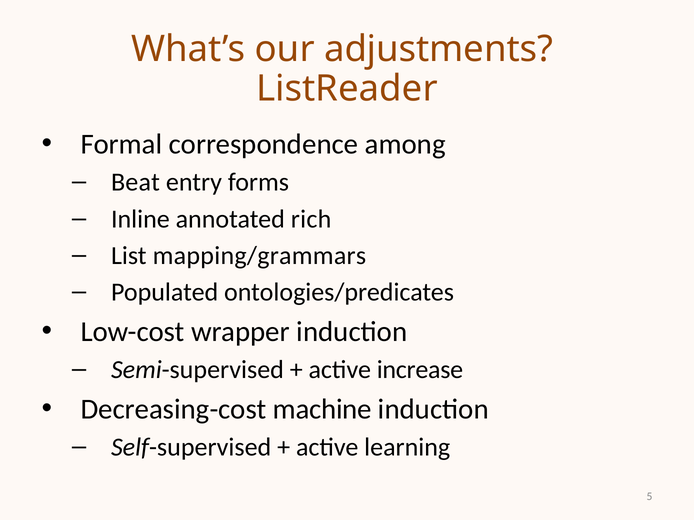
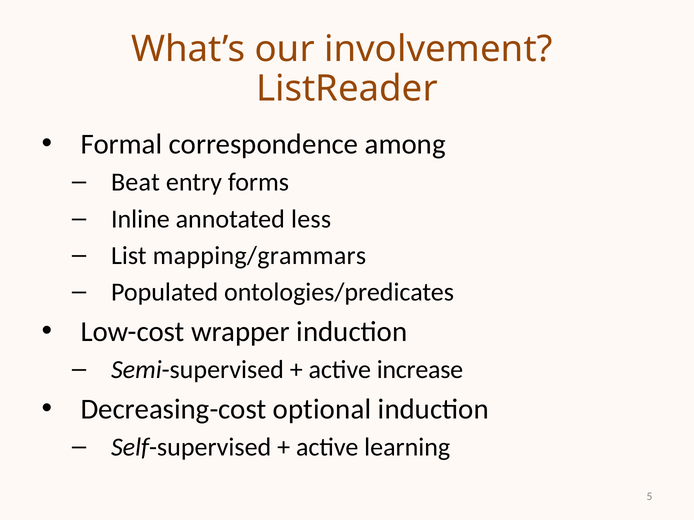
adjustments: adjustments -> involvement (438, 49)
rich: rich -> less (311, 219)
machine: machine -> optional (322, 409)
